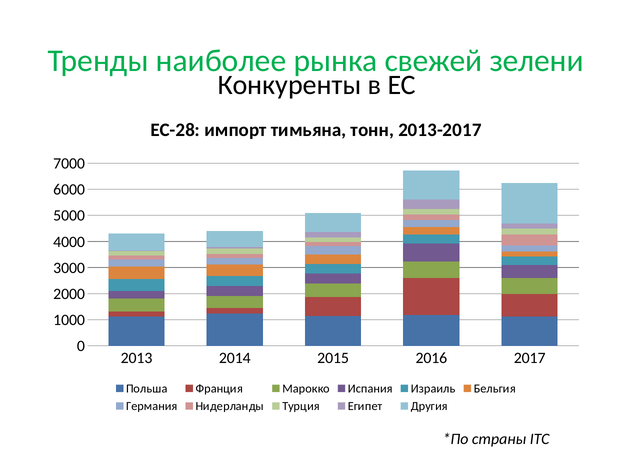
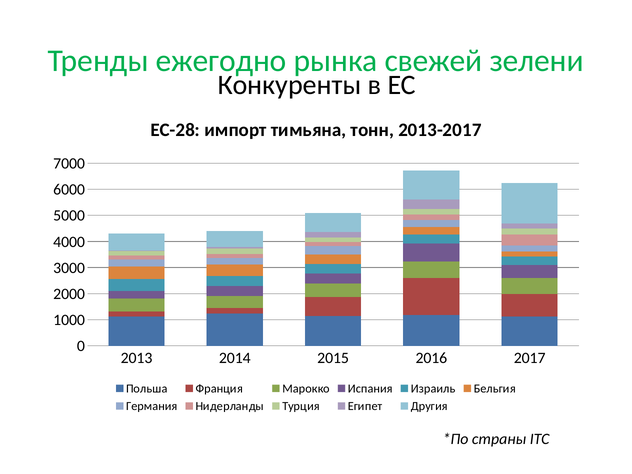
наиболее: наиболее -> ежегодно (221, 61)
